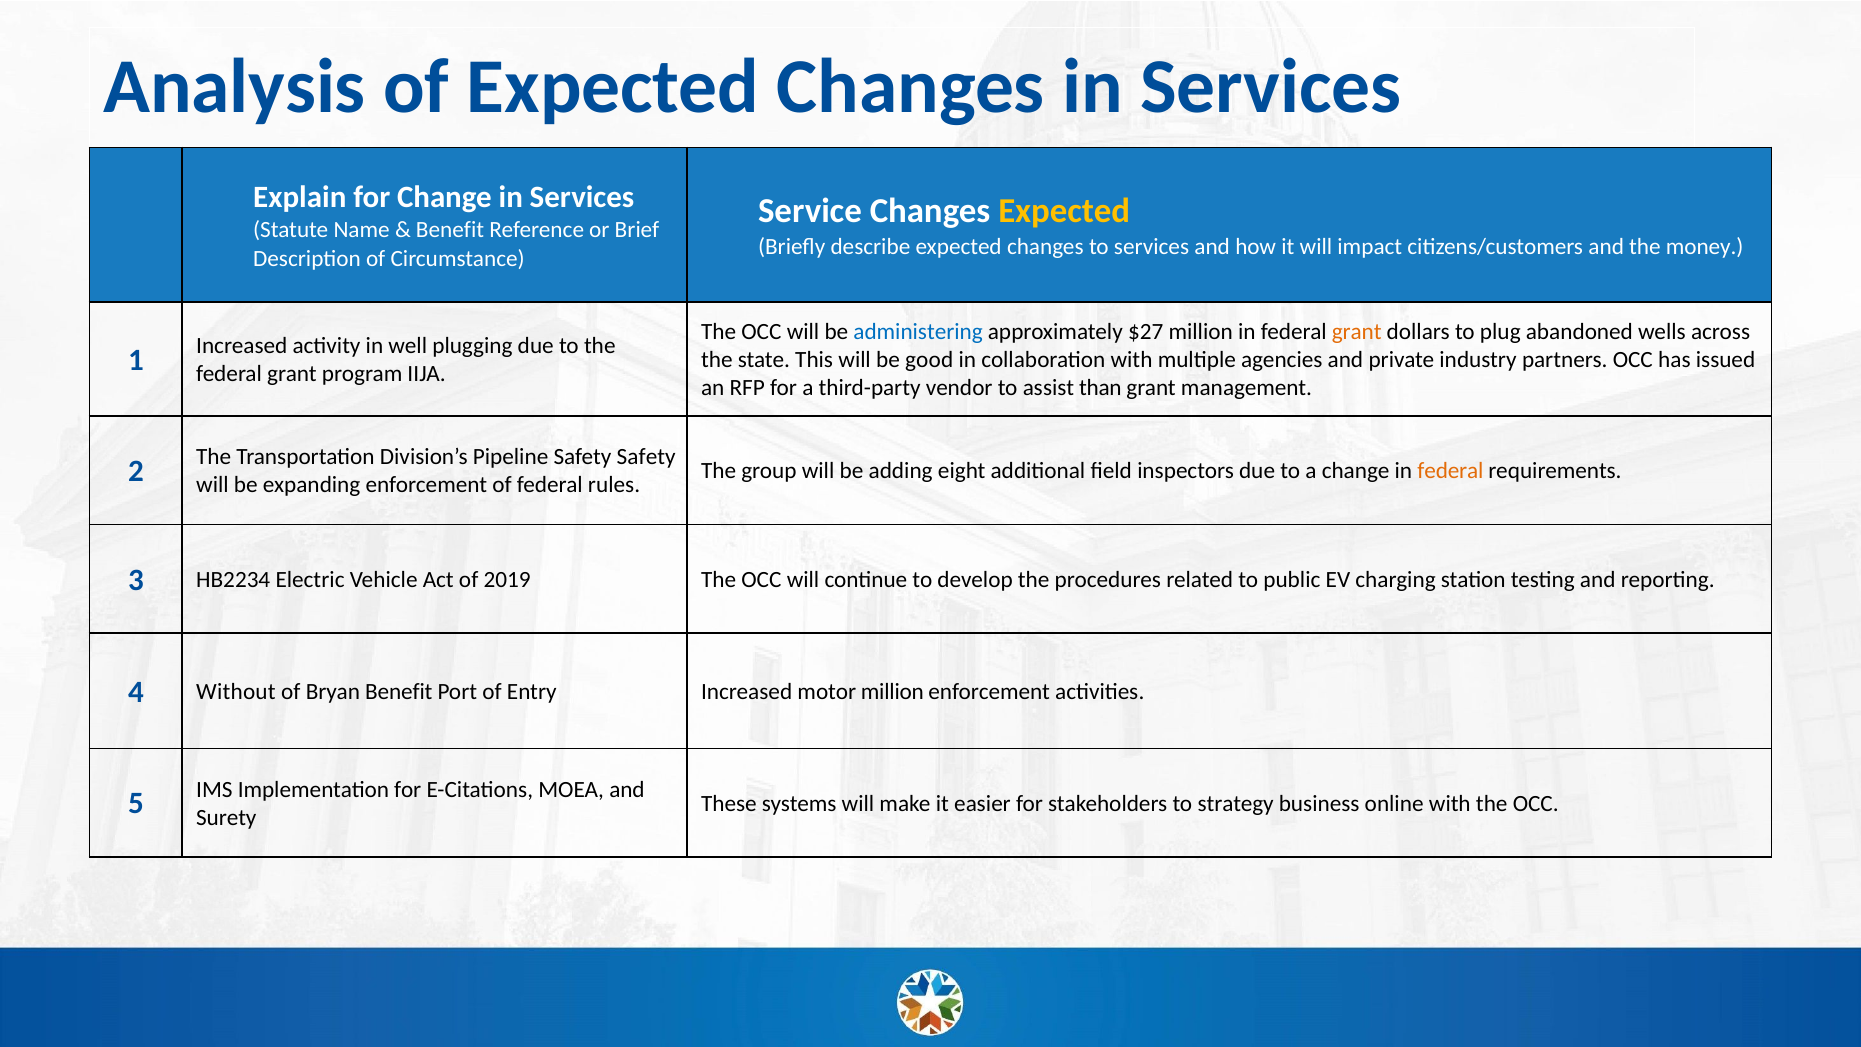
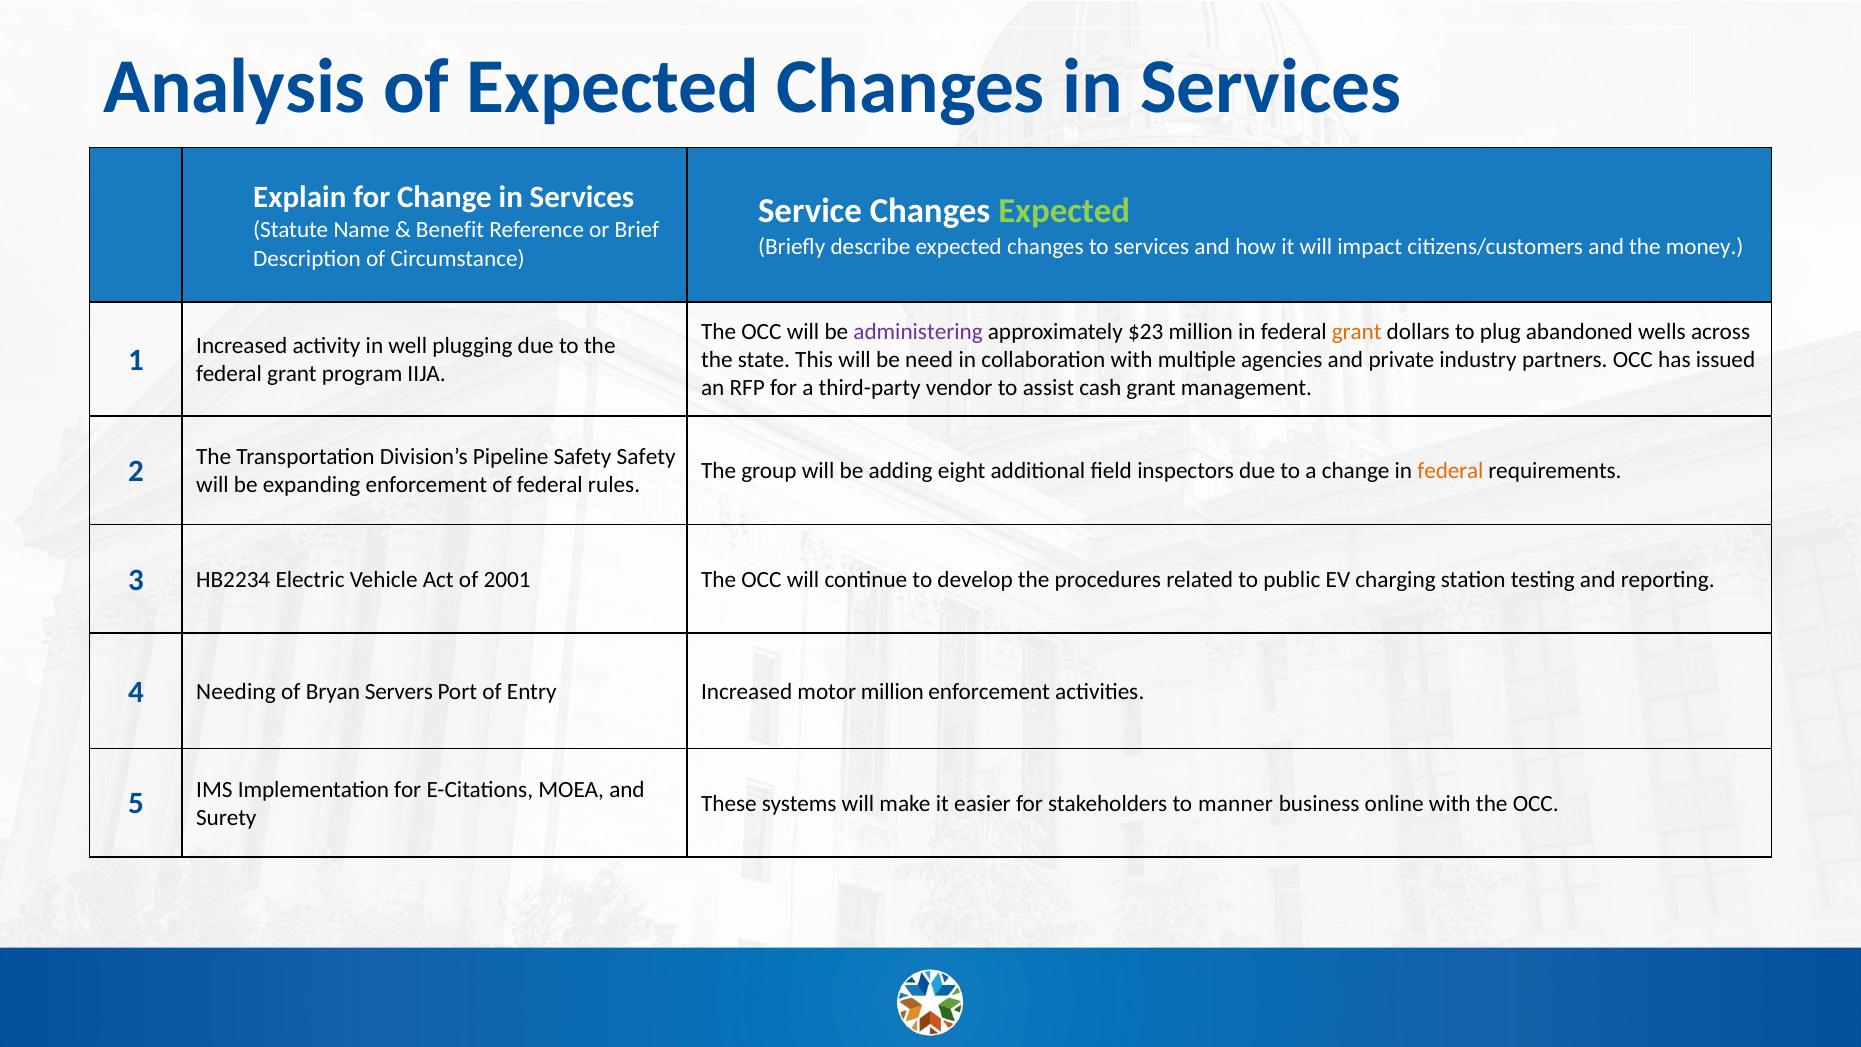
Expected colour: yellow -> light green (1064, 211)
administering colour: blue -> purple (918, 331)
$27: $27 -> $23 (1146, 331)
good: good -> need (929, 360)
than: than -> cash (1100, 388)
2019: 2019 -> 2001 (507, 580)
Without: Without -> Needing (236, 692)
Bryan Benefit: Benefit -> Servers (399, 692)
strategy: strategy -> manner (1236, 803)
